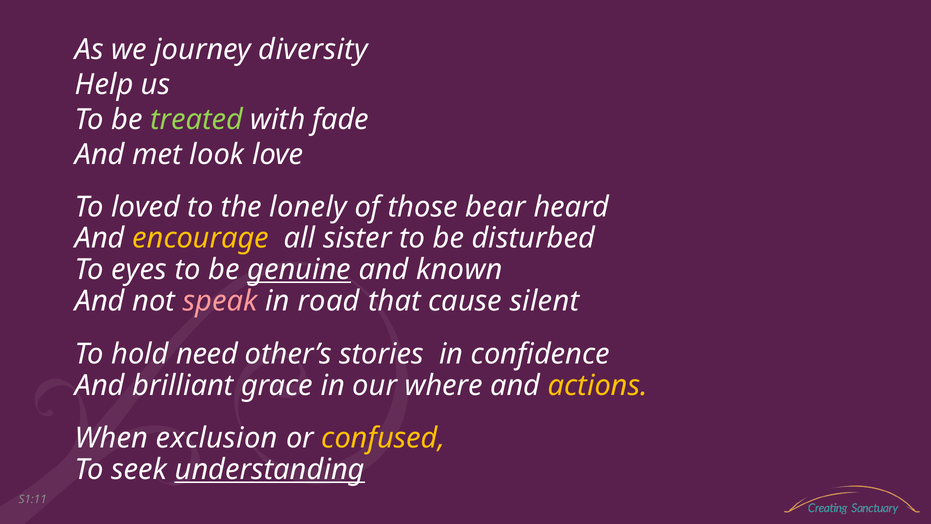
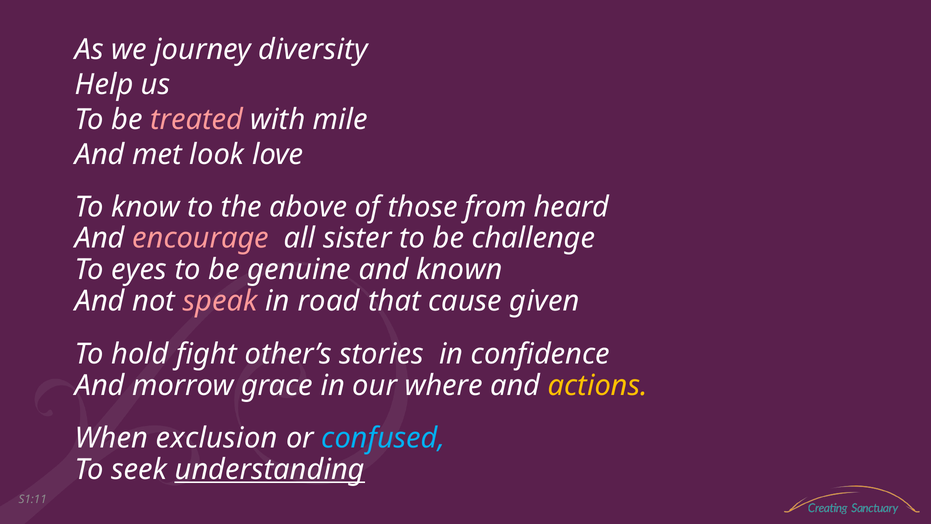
treated colour: light green -> pink (197, 120)
fade: fade -> mile (340, 120)
loved: loved -> know (146, 207)
lonely: lonely -> above (308, 207)
bear: bear -> from (496, 207)
encourage colour: yellow -> pink (201, 238)
disturbed: disturbed -> challenge (533, 238)
genuine underline: present -> none (299, 270)
silent: silent -> given (545, 301)
need: need -> fight (207, 354)
brilliant: brilliant -> morrow (183, 385)
confused colour: yellow -> light blue (383, 438)
